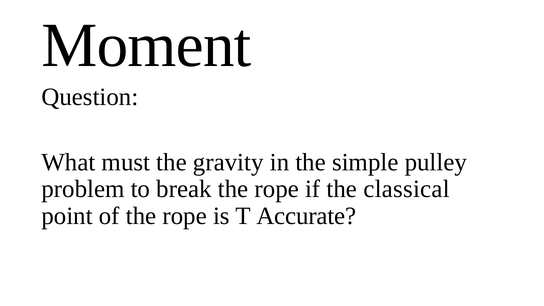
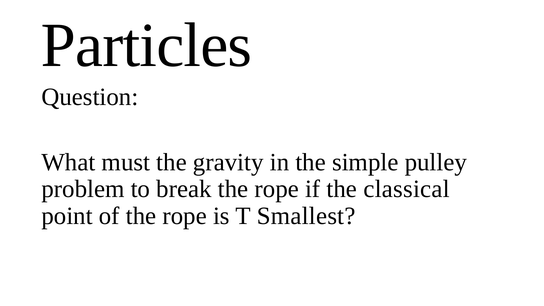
Moment: Moment -> Particles (146, 45)
Accurate: Accurate -> Smallest (306, 216)
